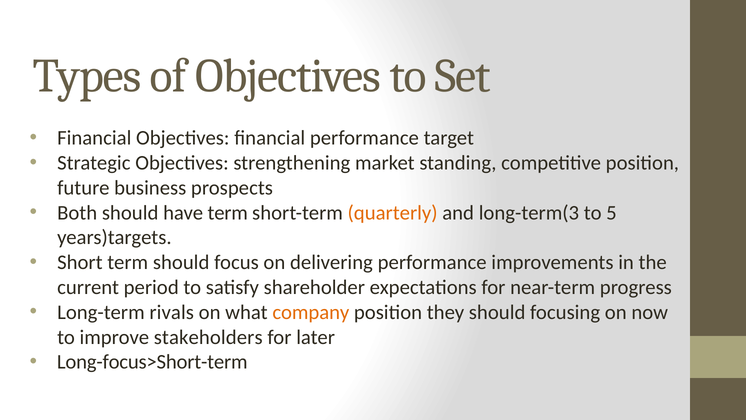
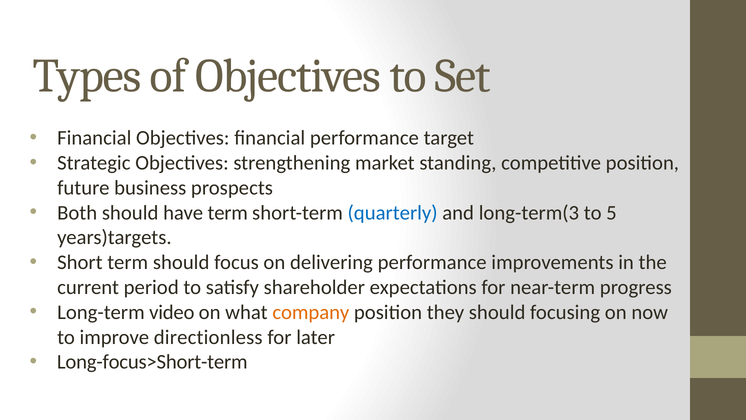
quarterly colour: orange -> blue (393, 213)
rivals: rivals -> video (172, 312)
stakeholders: stakeholders -> directionless (208, 337)
